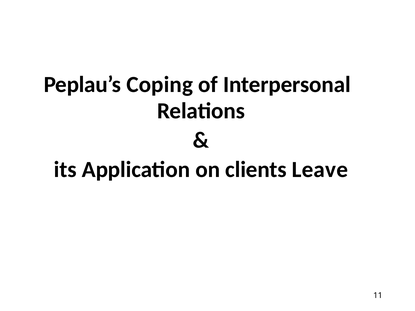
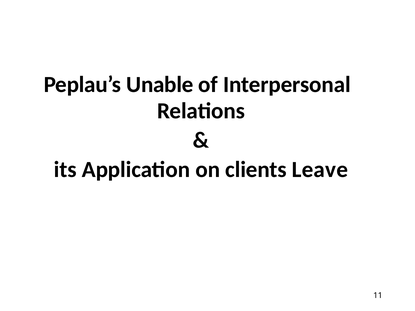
Coping: Coping -> Unable (160, 85)
